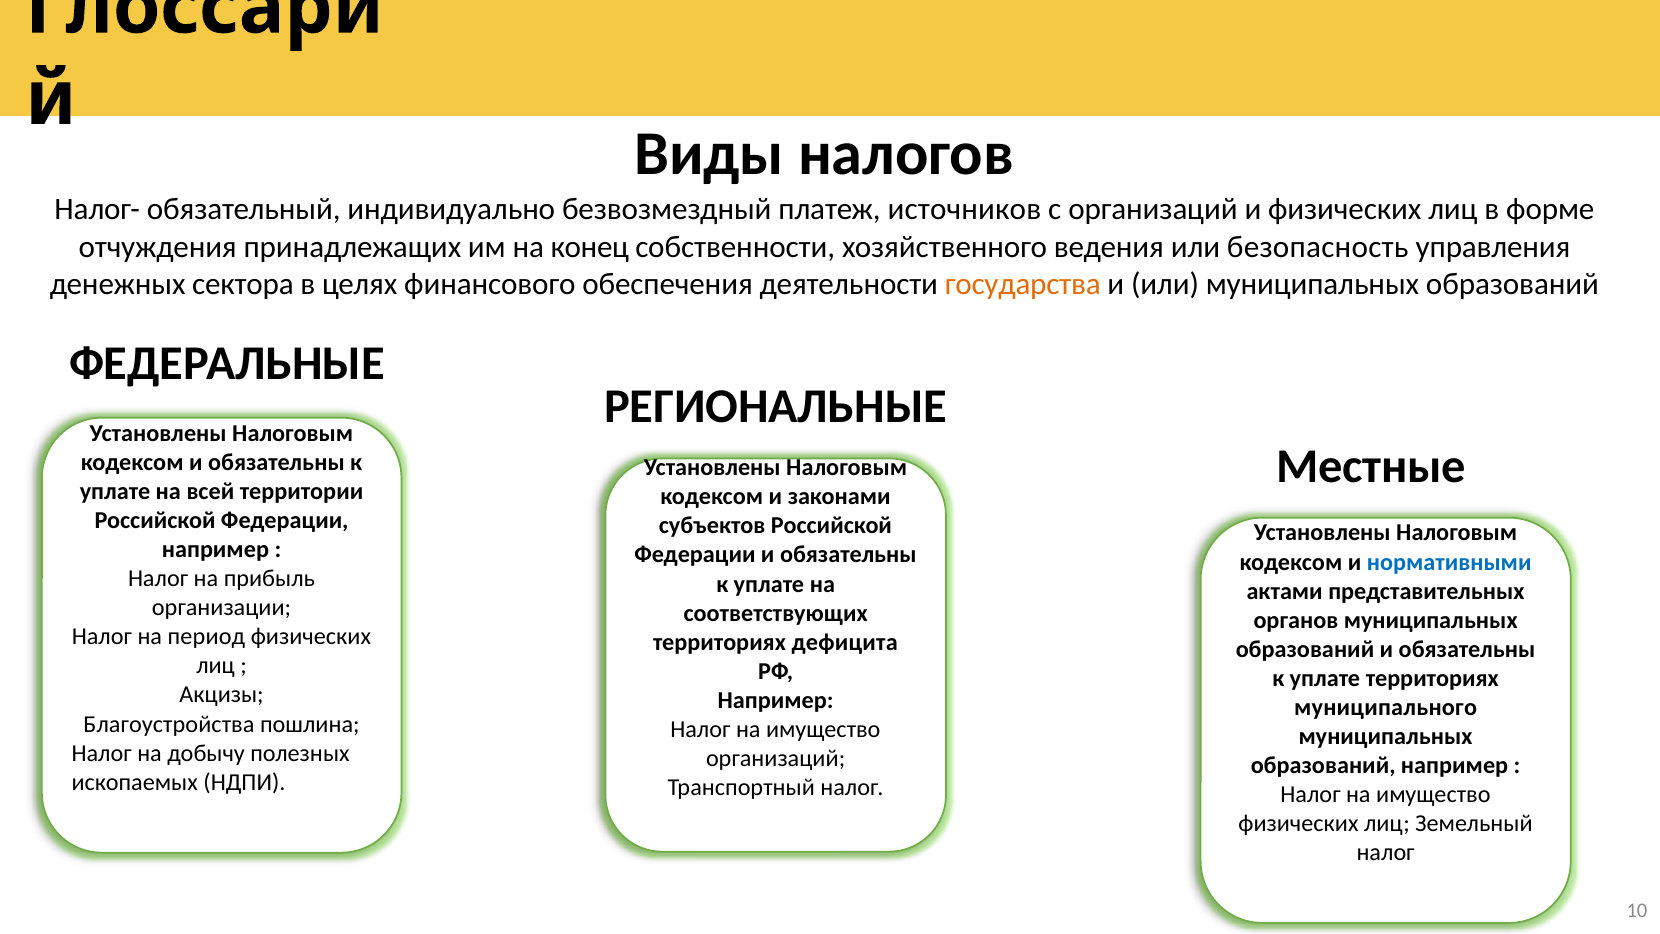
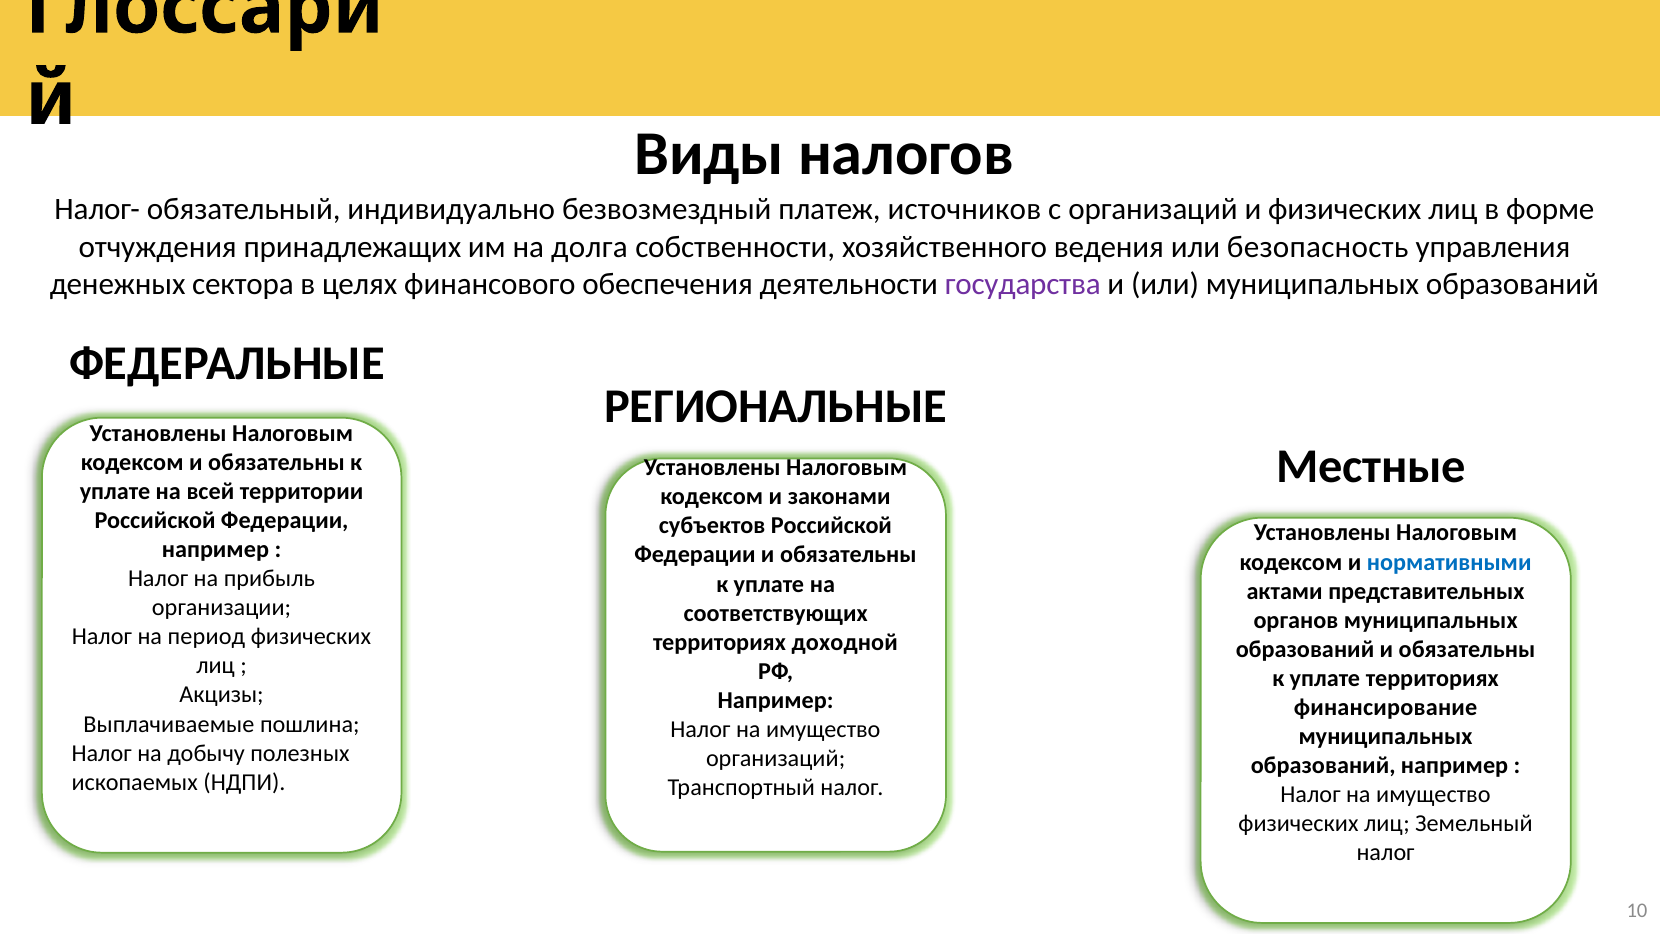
конец: конец -> долга (589, 247)
государства colour: orange -> purple (1023, 284)
дефицита: дефицита -> доходной (845, 642)
муниципального: муниципального -> финансирование (1386, 707)
Благоустройства: Благоустройства -> Выплачиваемые (169, 724)
